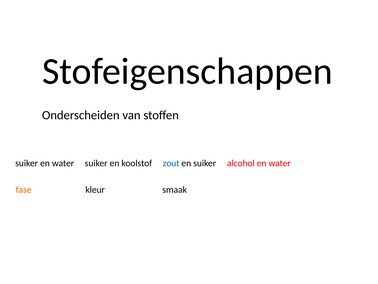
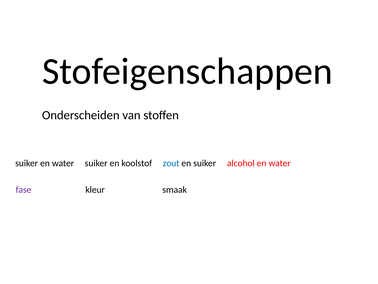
fase colour: orange -> purple (24, 189)
